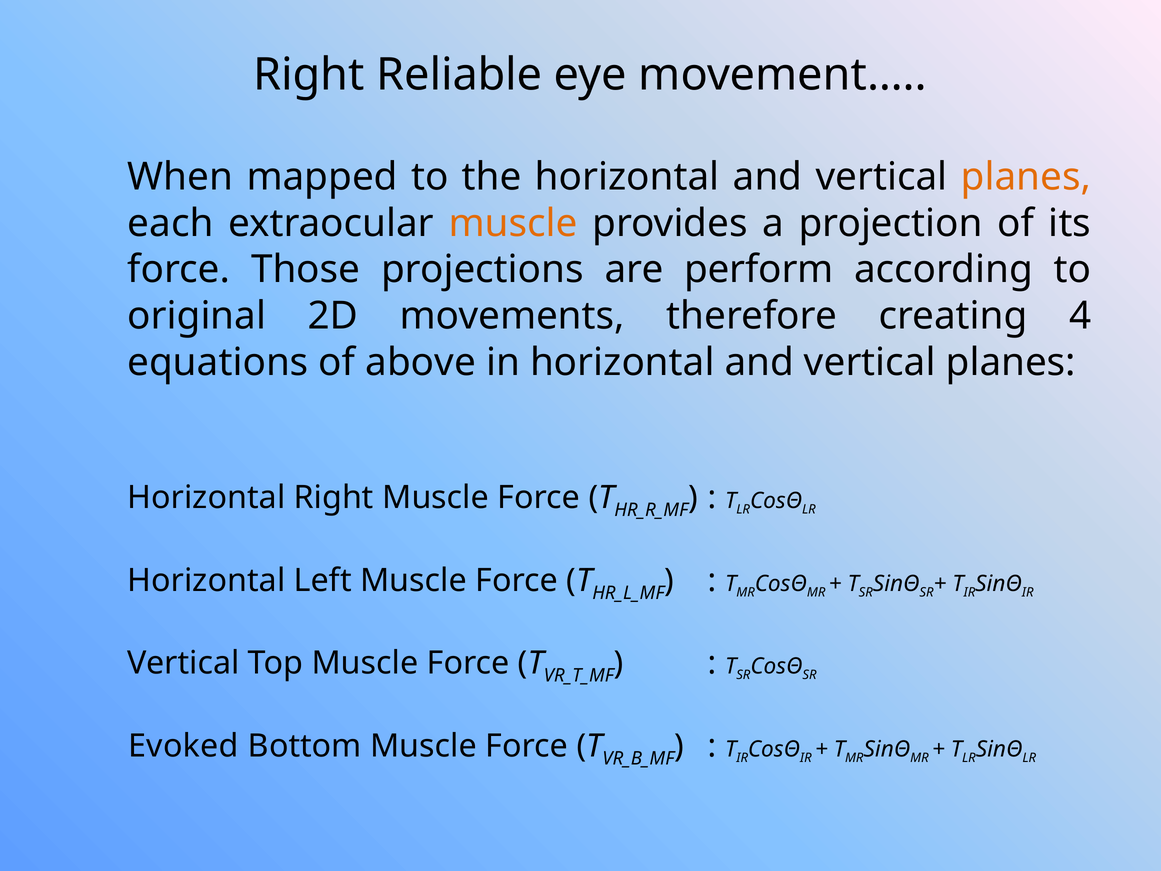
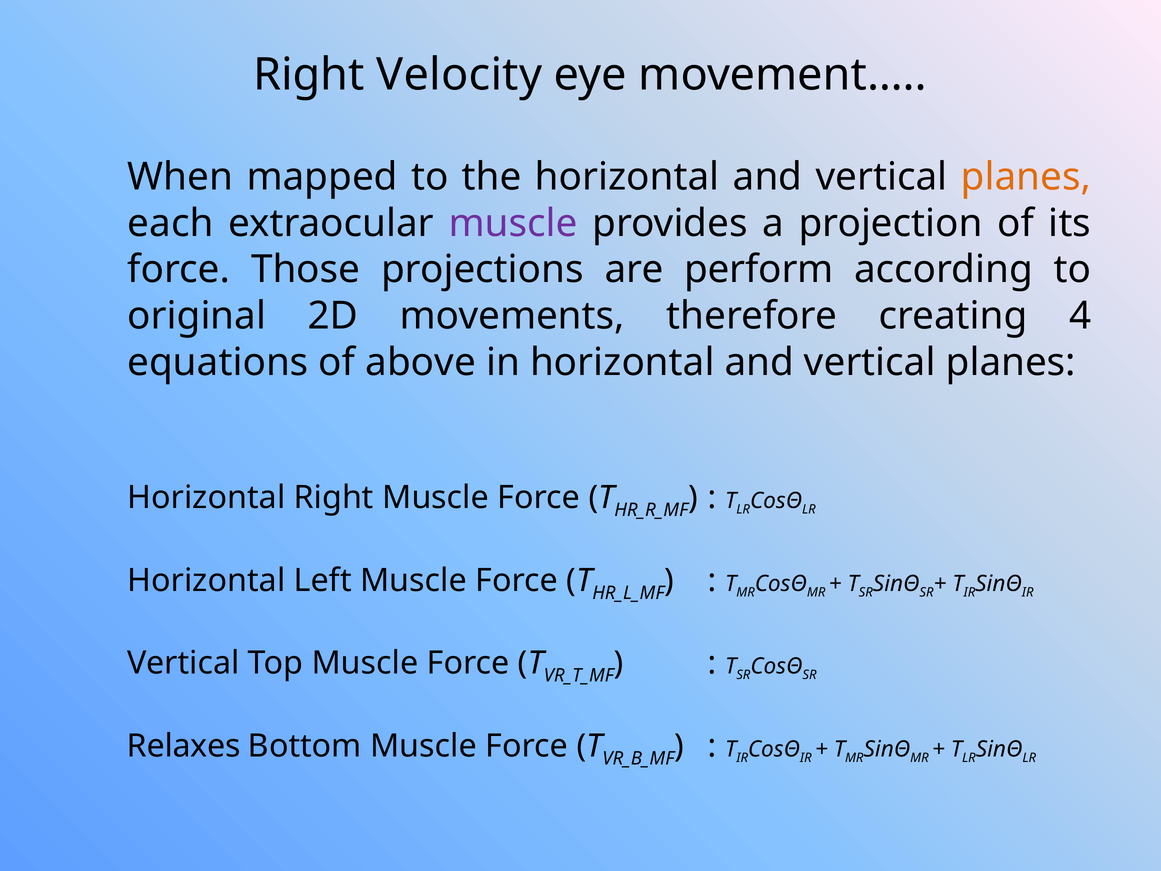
Reliable: Reliable -> Velocity (459, 75)
muscle colour: orange -> purple (513, 223)
Evoked: Evoked -> Relaxes (184, 746)
